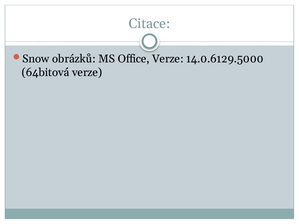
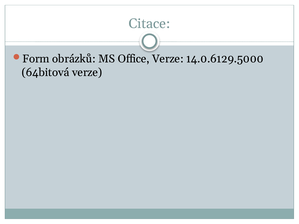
Snow: Snow -> Form (36, 59)
